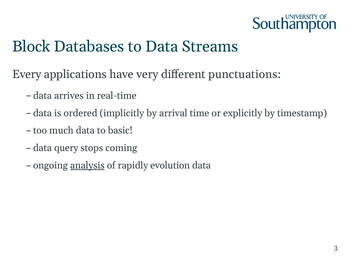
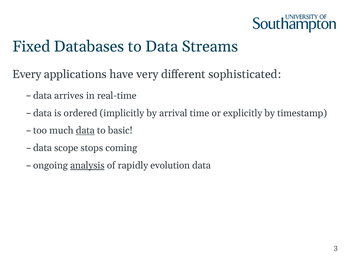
Block: Block -> Fixed (31, 47)
punctuations: punctuations -> sophisticated (245, 74)
data underline: none -> present (85, 131)
query: query -> scope (66, 148)
